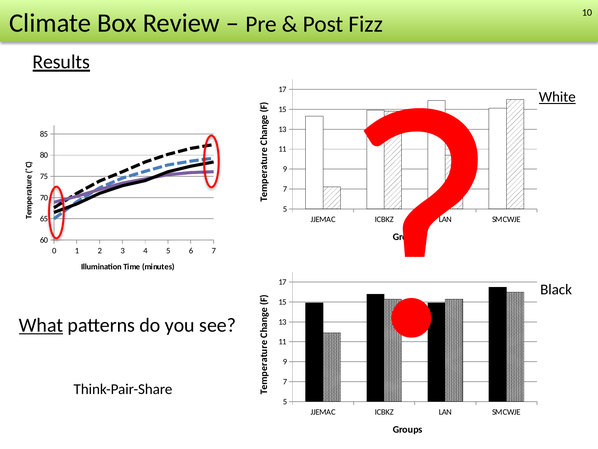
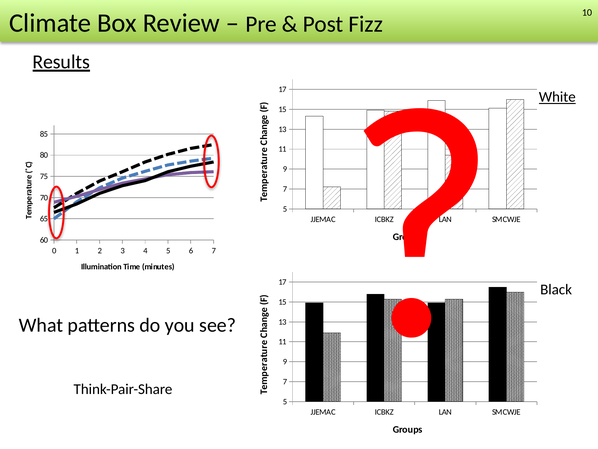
What underline: present -> none (41, 325)
